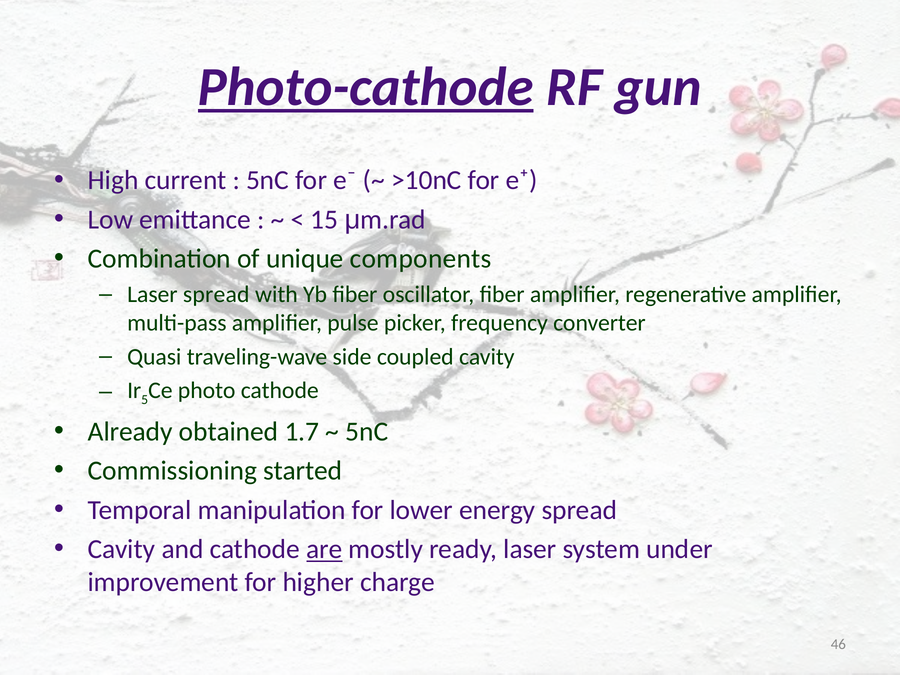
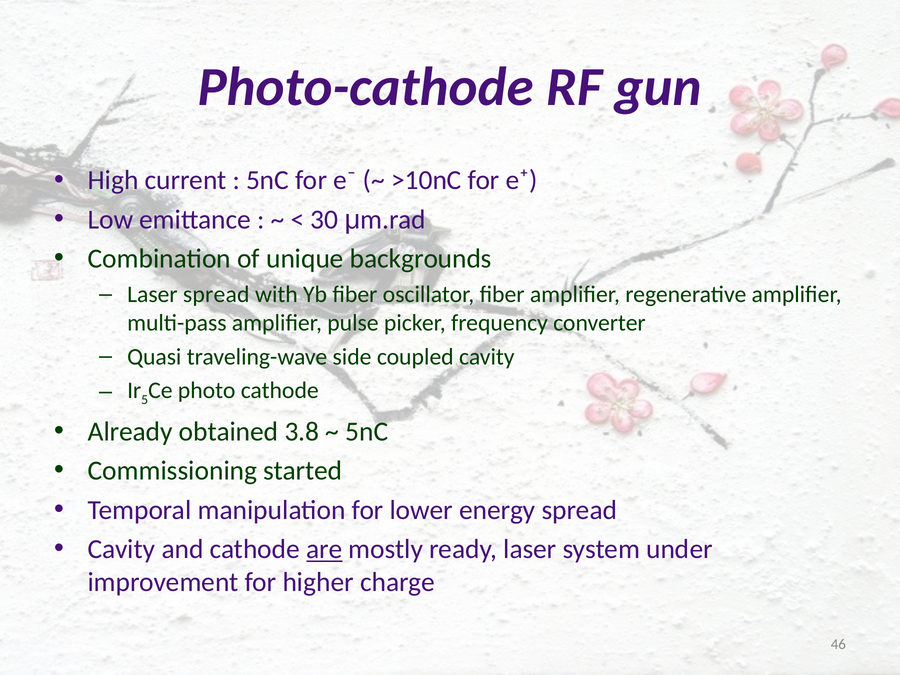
Photo-cathode underline: present -> none (366, 87)
15: 15 -> 30 (324, 220)
components: components -> backgrounds (421, 259)
1.7: 1.7 -> 3.8 (302, 432)
